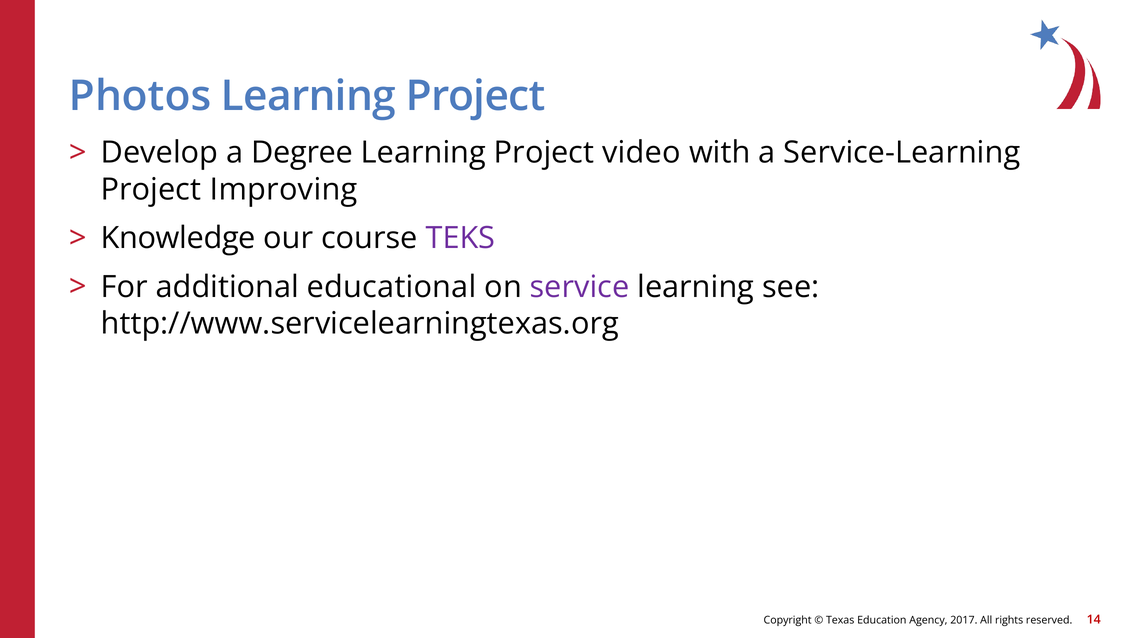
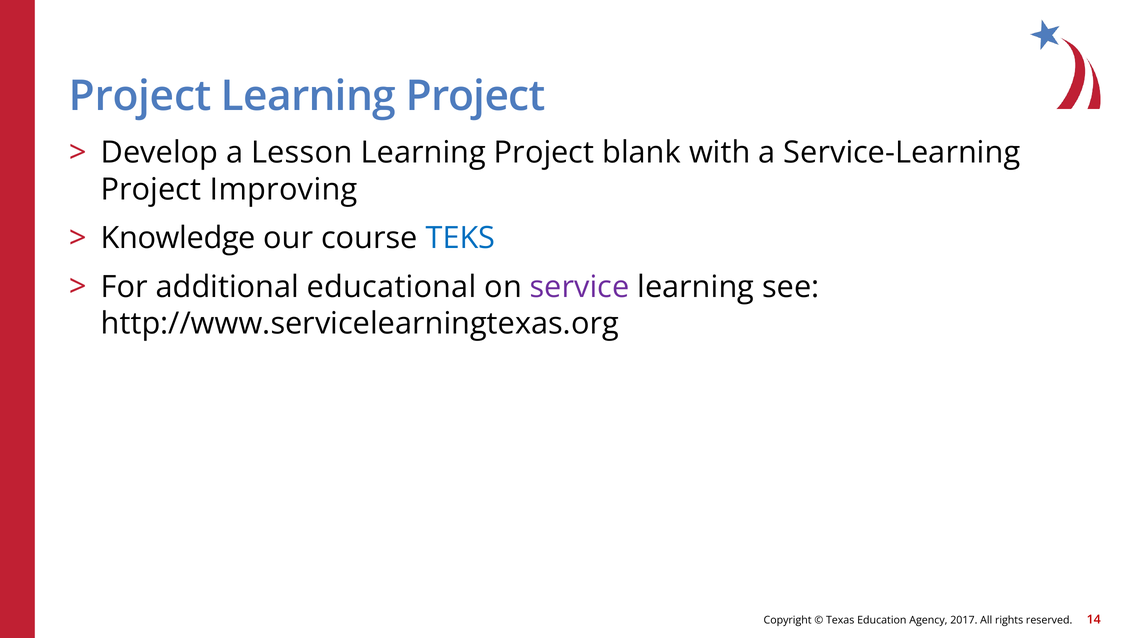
Photos: Photos -> Project (140, 96)
Degree: Degree -> Lesson (302, 153)
video: video -> blank (642, 153)
TEKS colour: purple -> blue (460, 238)
